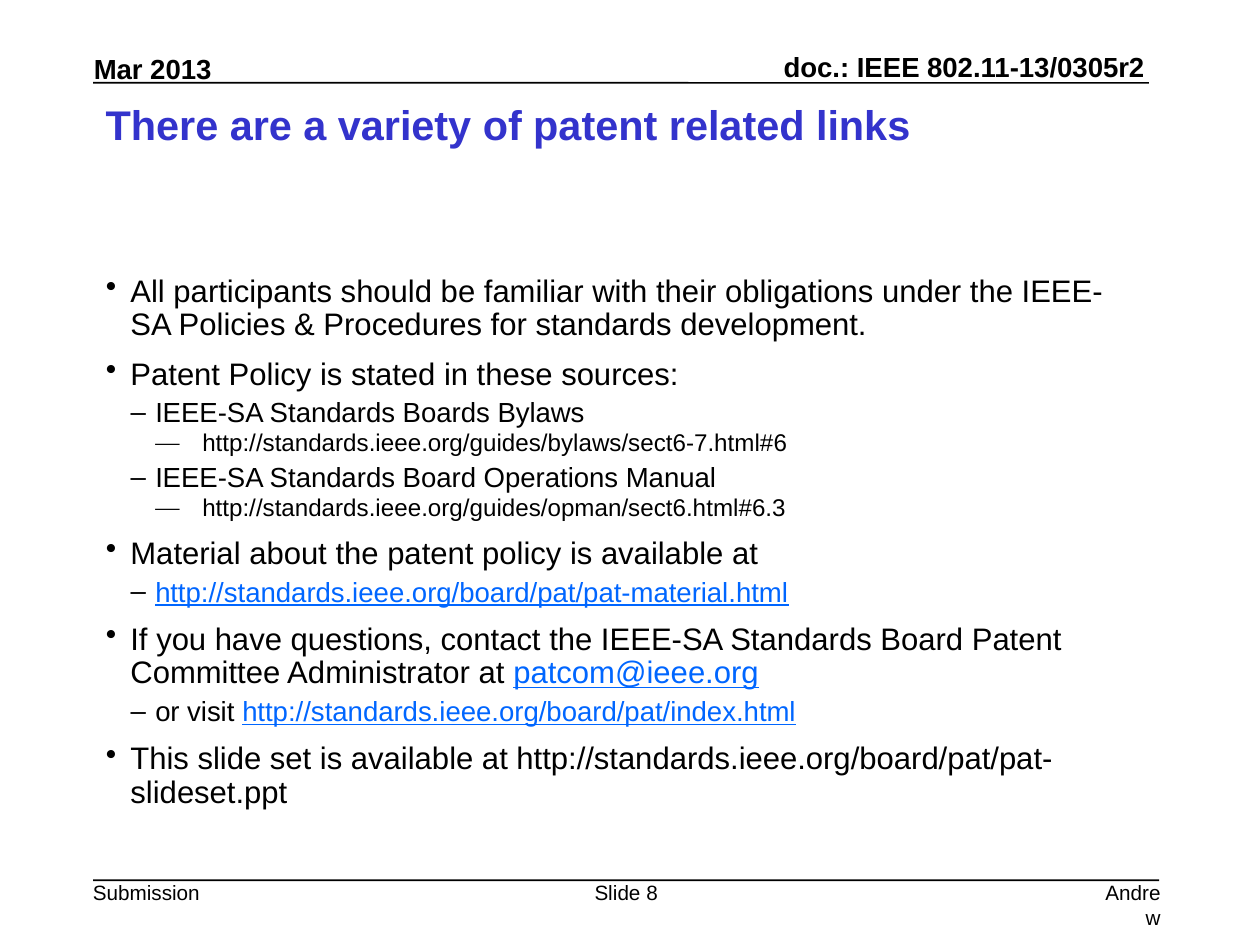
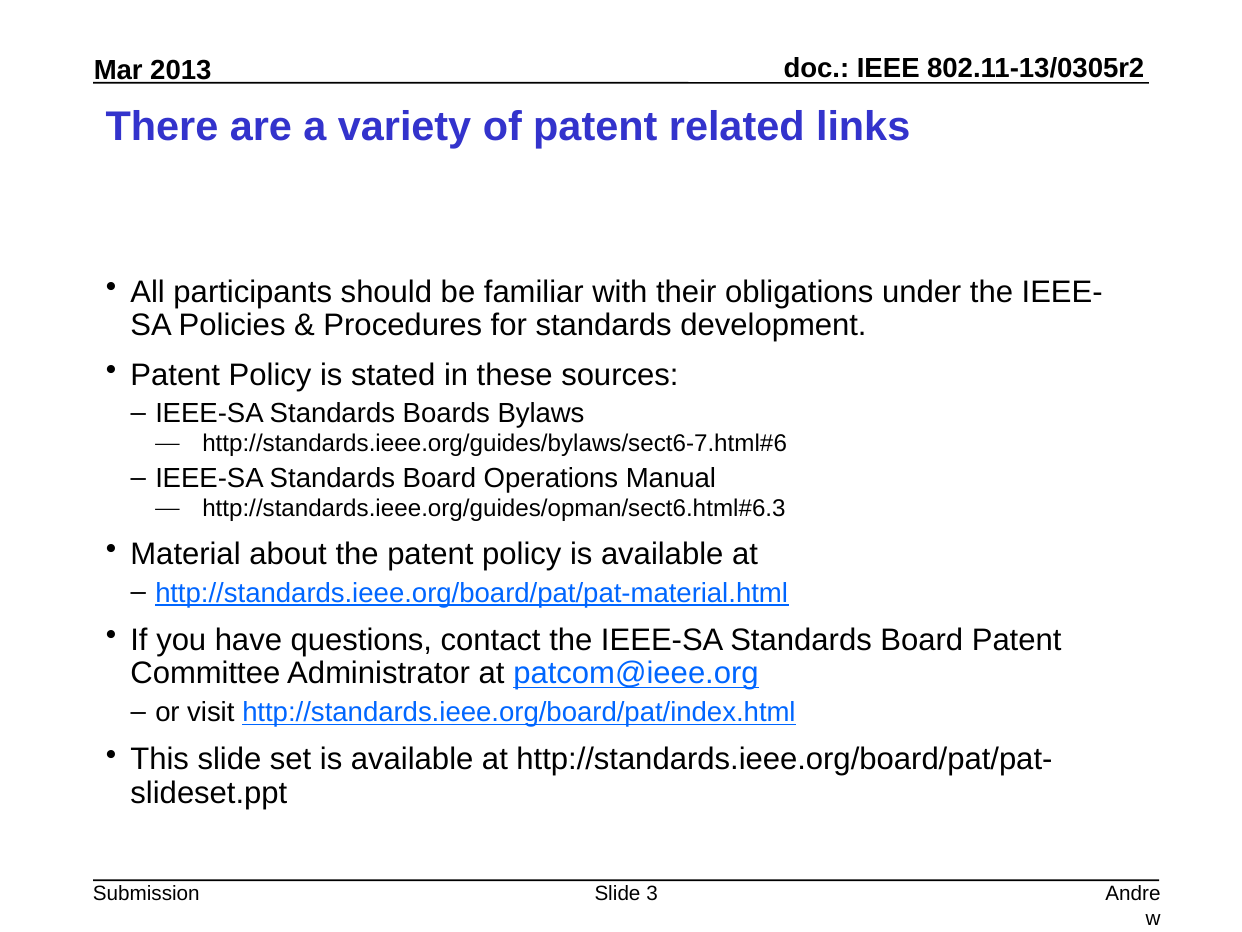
8: 8 -> 3 (652, 893)
